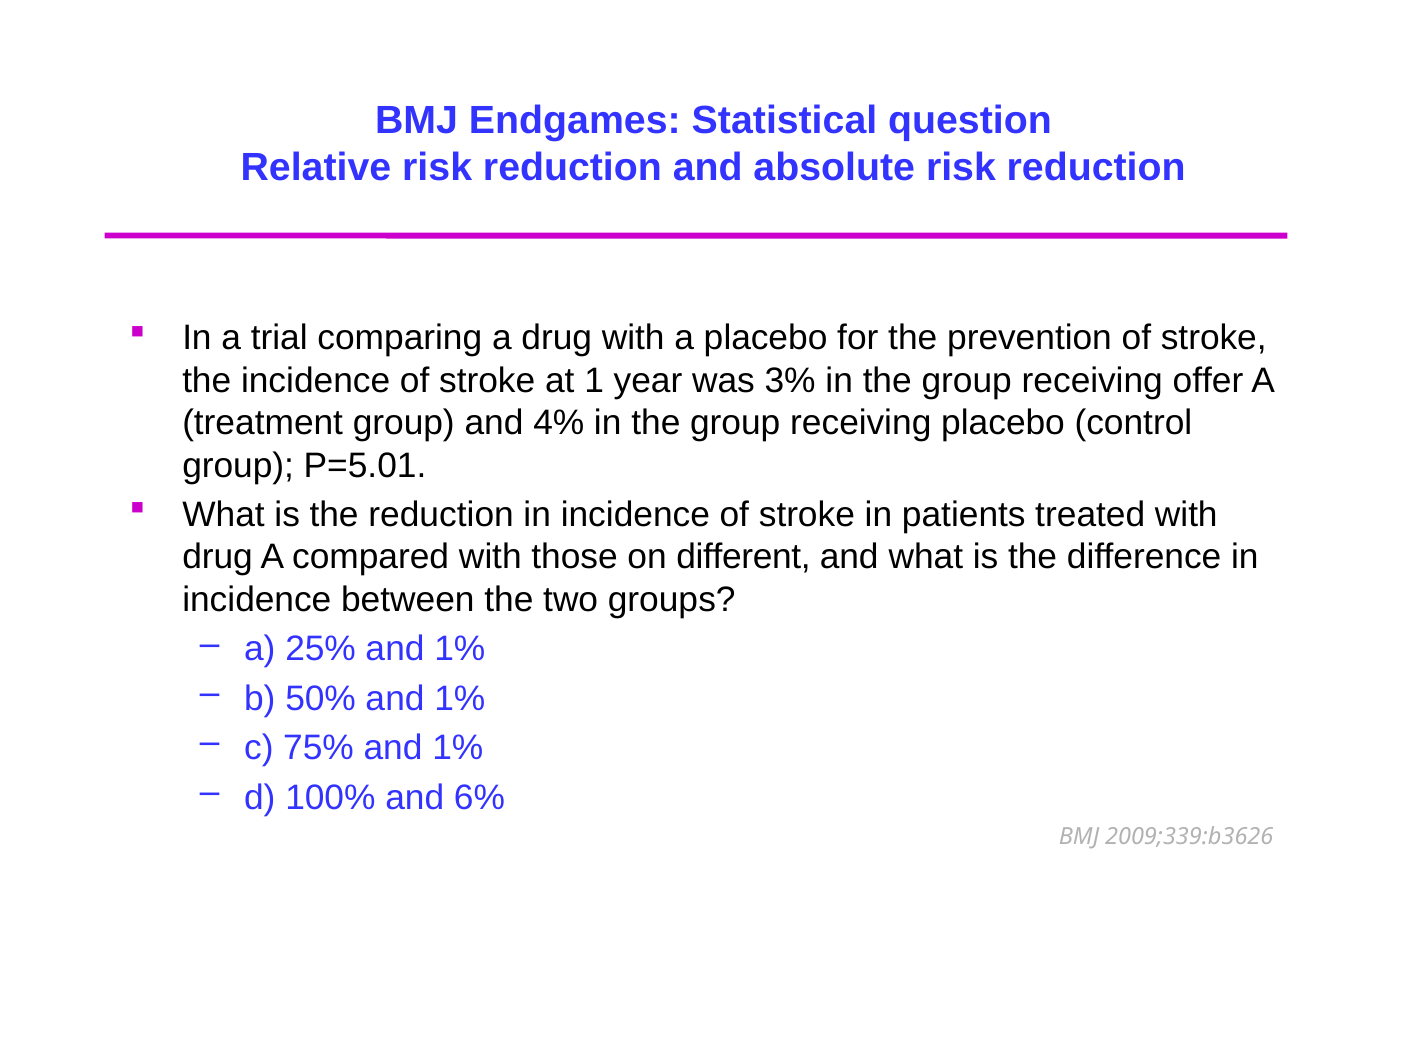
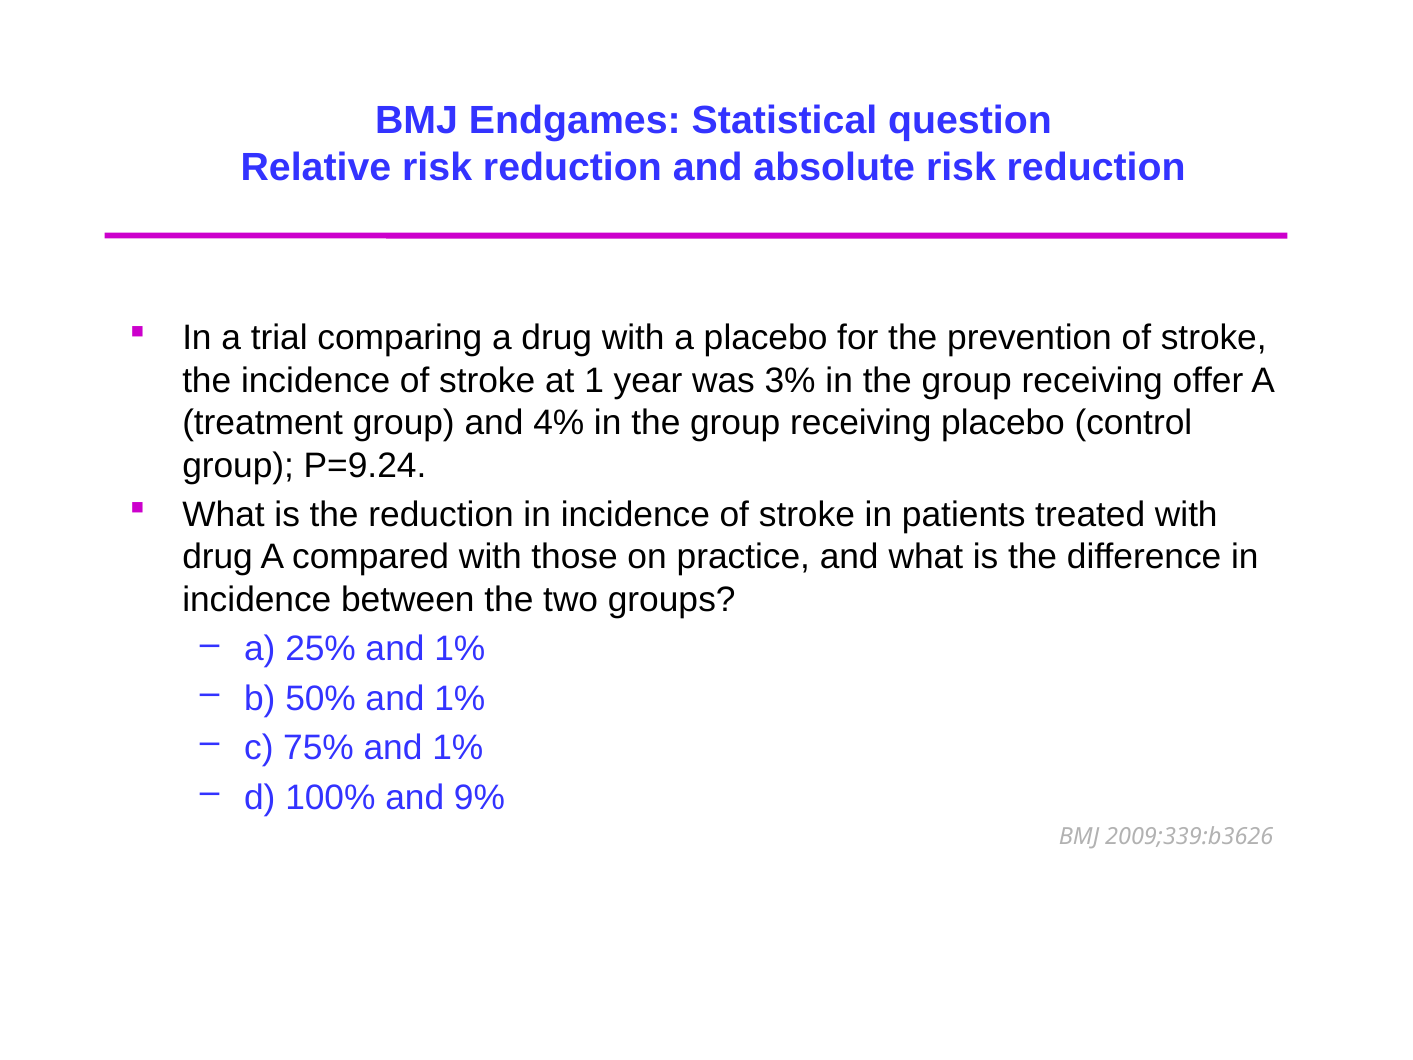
P=5.01: P=5.01 -> P=9.24 (365, 465)
different: different -> practice (743, 557)
6%: 6% -> 9% (479, 797)
